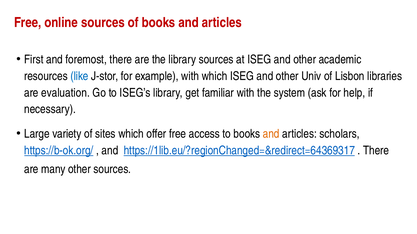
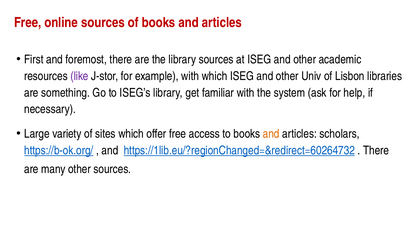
like colour: blue -> purple (79, 76)
evaluation: evaluation -> something (66, 93)
https://1lib.eu/?regionChanged=&redirect=64369317: https://1lib.eu/?regionChanged=&redirect=64369317 -> https://1lib.eu/?regionChanged=&redirect=60264732 (239, 151)
